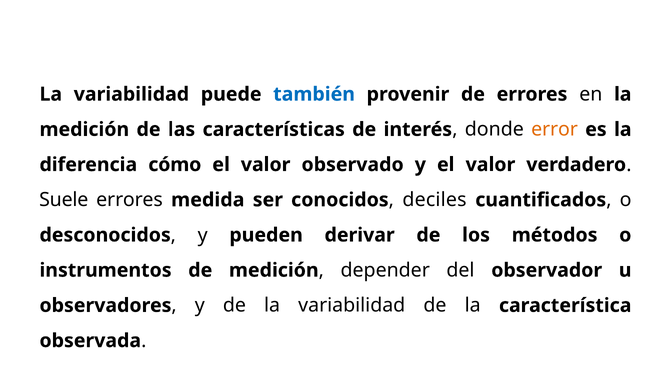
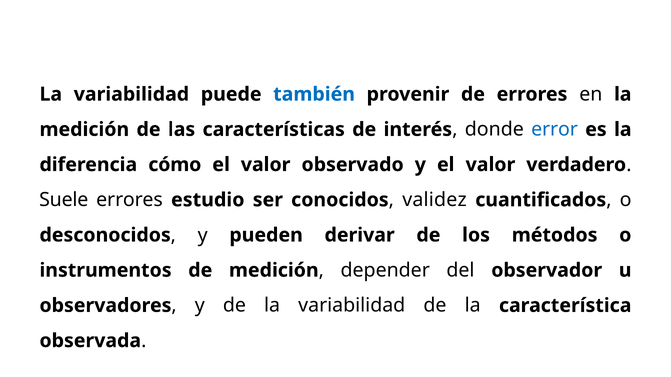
error colour: orange -> blue (555, 130)
medida: medida -> estudio (208, 200)
deciles: deciles -> validez (435, 200)
